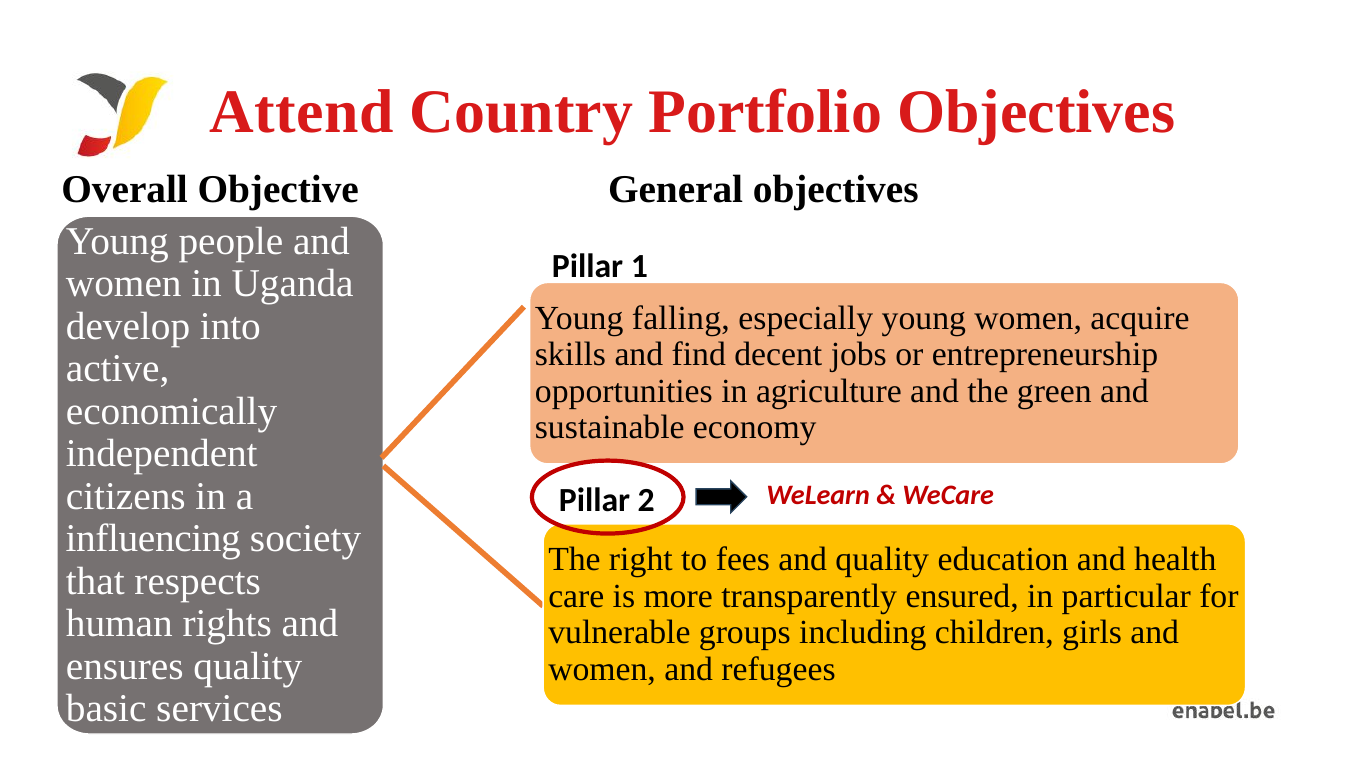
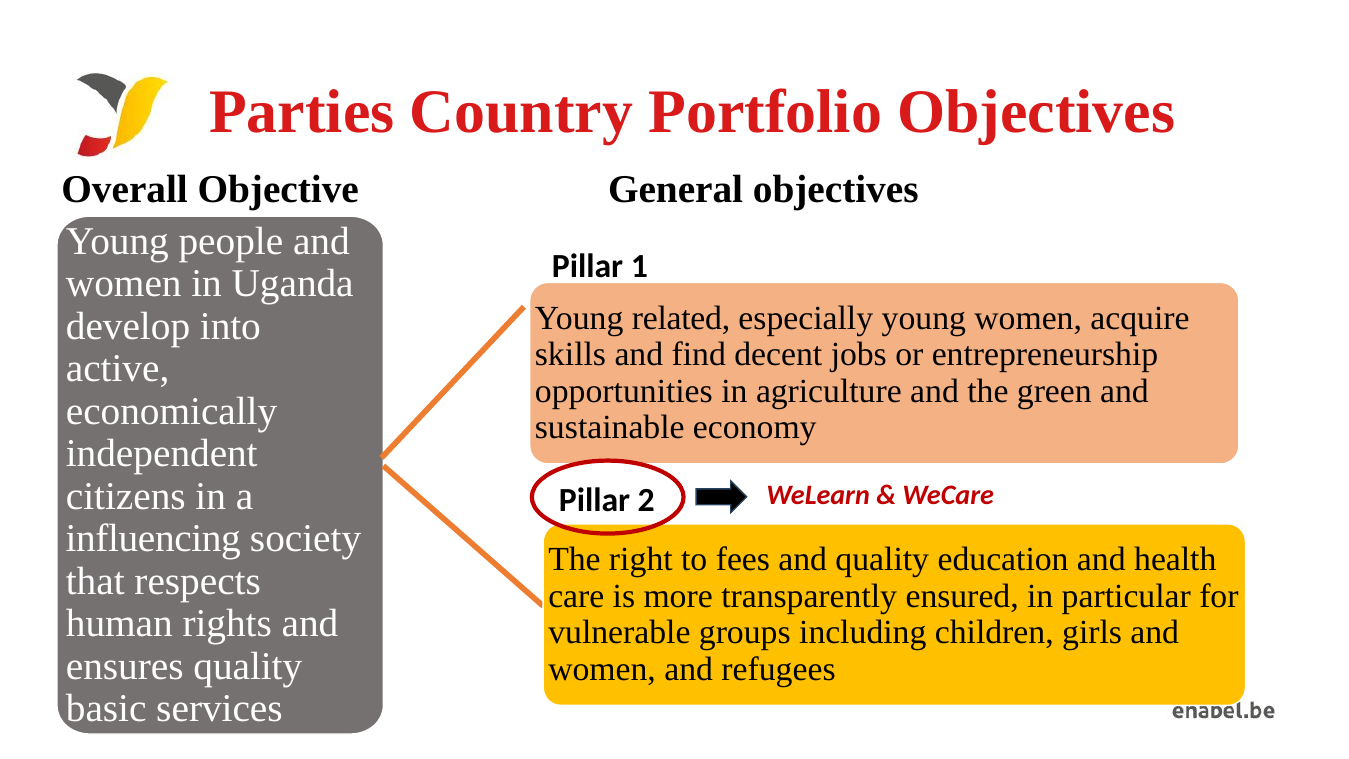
Attend: Attend -> Parties (302, 112)
falling: falling -> related (681, 318)
